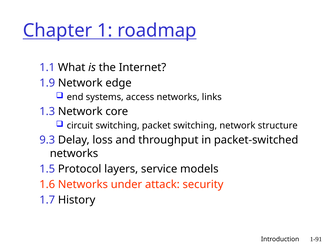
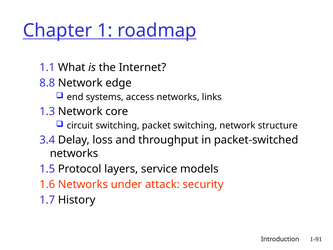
1.9: 1.9 -> 8.8 (47, 83)
9.3: 9.3 -> 3.4 (47, 140)
